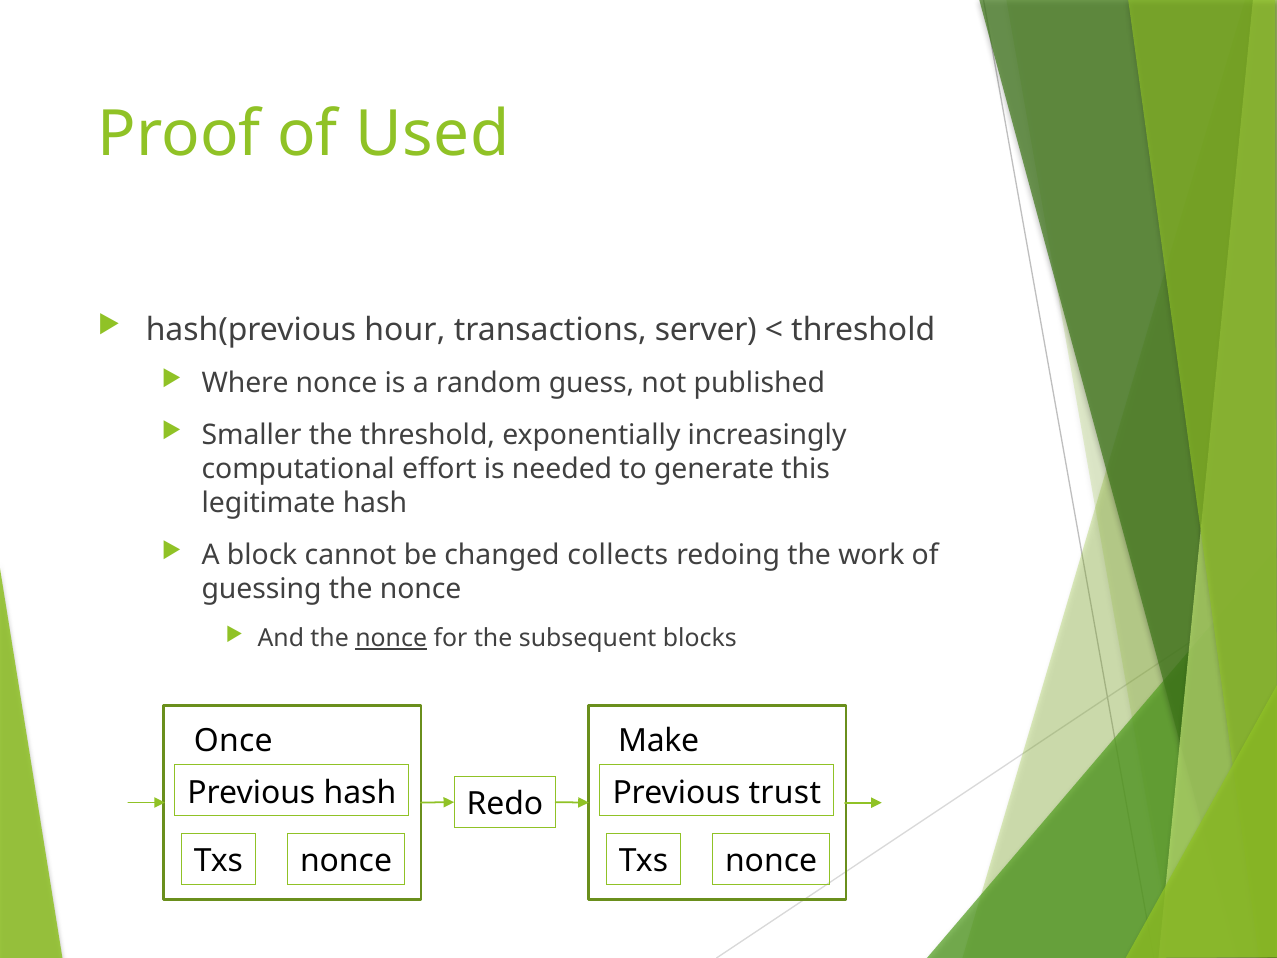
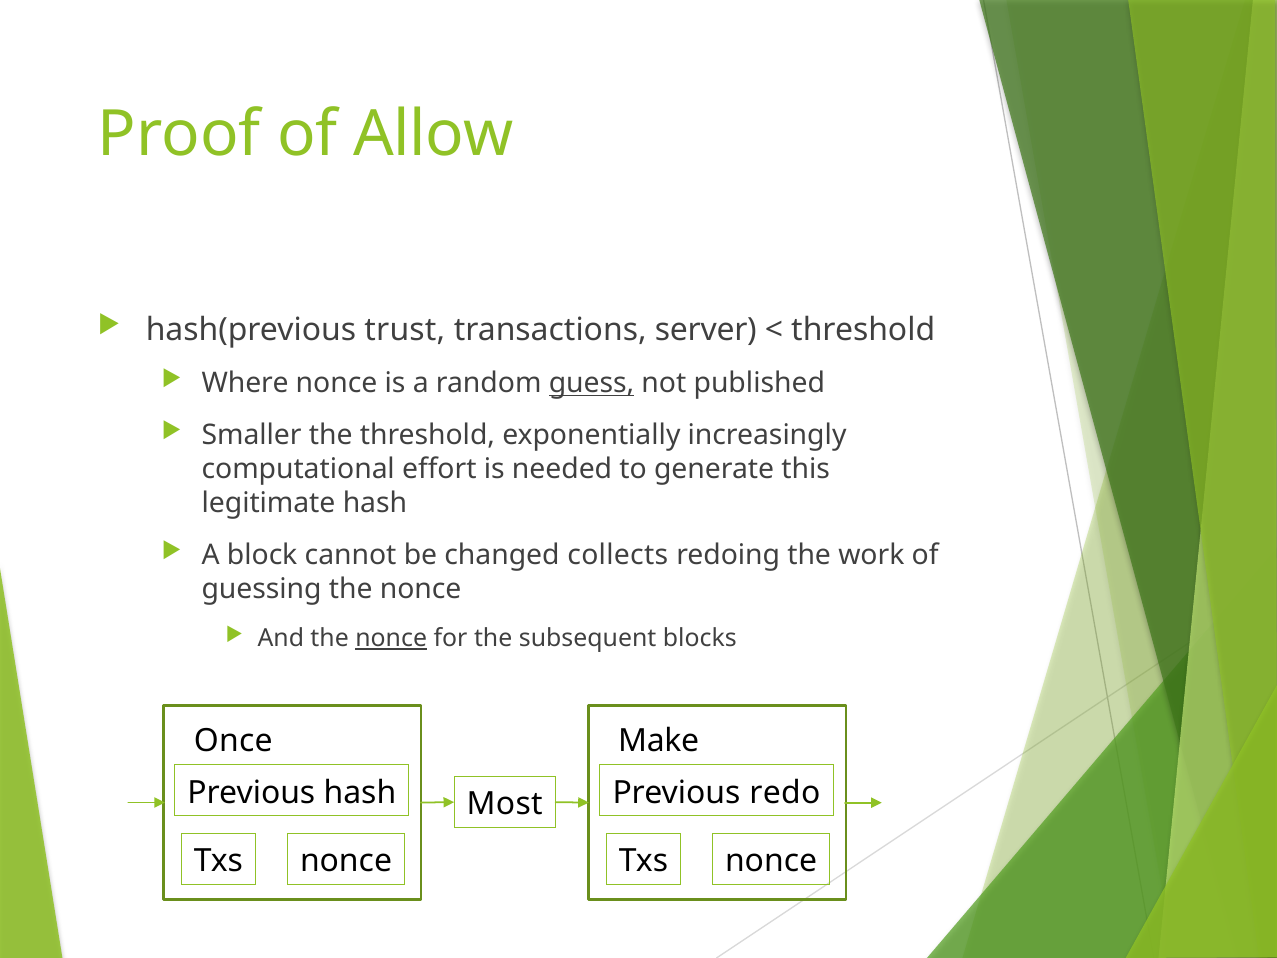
Used: Used -> Allow (433, 134)
hour: hour -> trust (405, 330)
guess underline: none -> present (592, 383)
trust: trust -> redo (785, 792)
Redo: Redo -> Most (505, 804)
